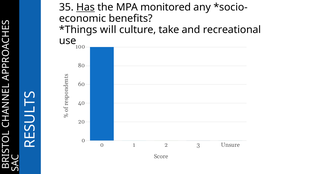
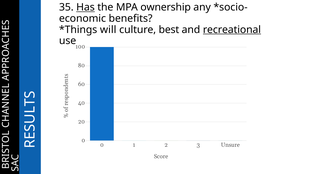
monitored: monitored -> ownership (166, 7)
take: take -> best (169, 30)
recreational underline: none -> present (232, 30)
